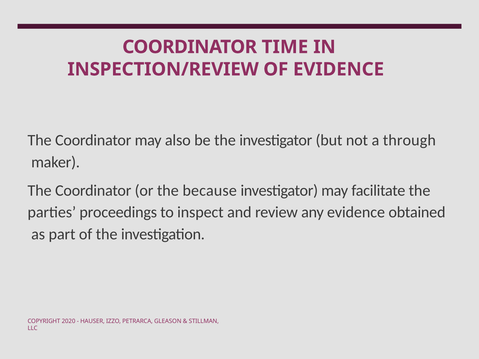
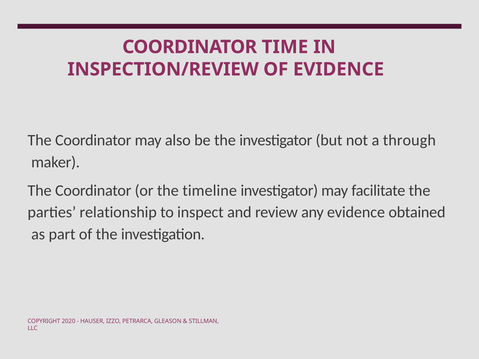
because: because -> timeline (210, 191)
proceedings: proceedings -> relationship (118, 213)
